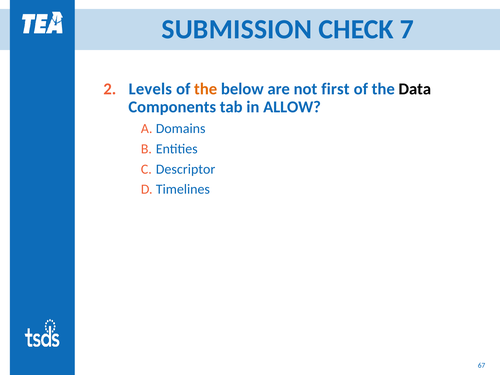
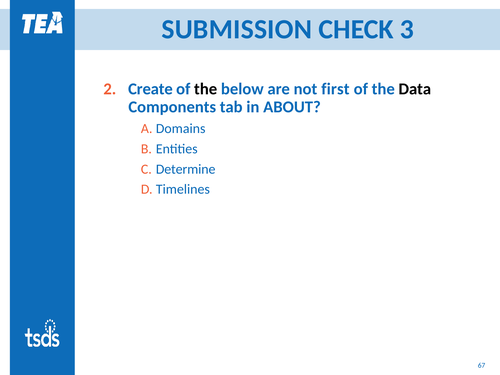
7: 7 -> 3 (407, 29)
Levels: Levels -> Create (150, 89)
the colour: orange -> black (206, 89)
ALLOW: ALLOW -> ABOUT (292, 107)
Descriptor: Descriptor -> Determine (186, 169)
